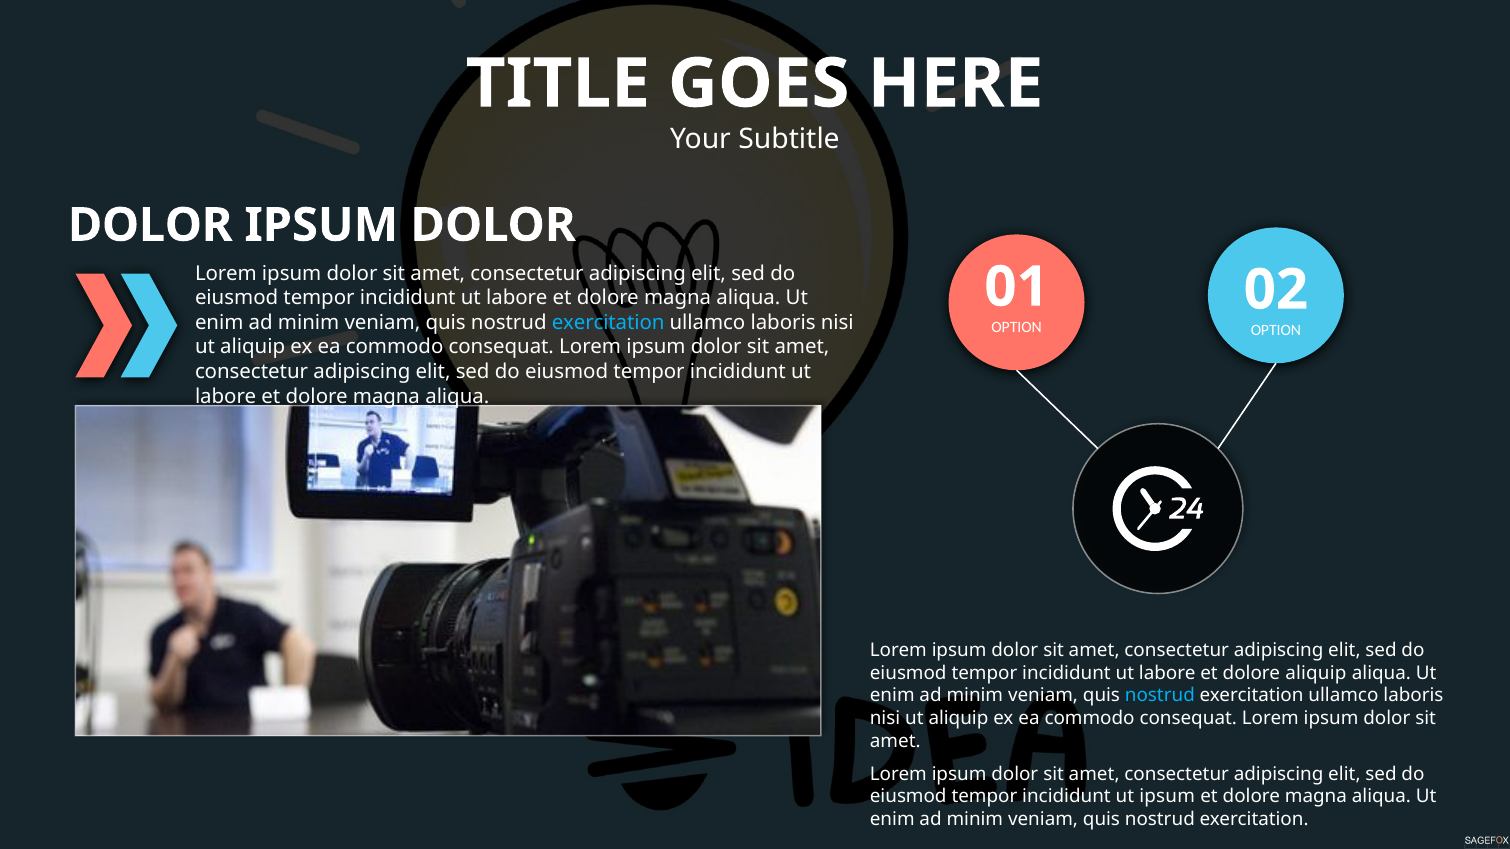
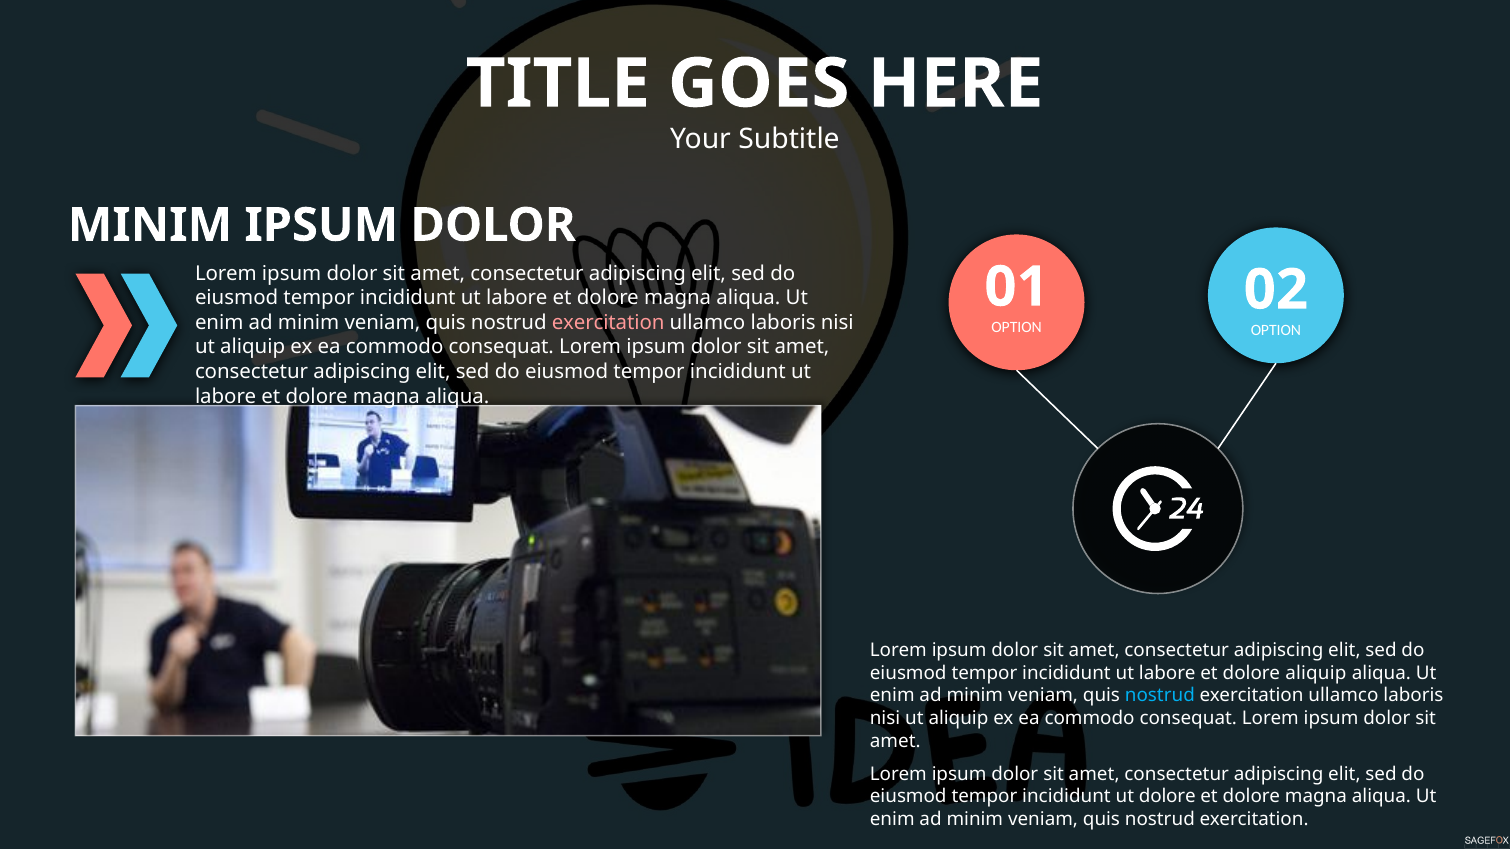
DOLOR: DOLOR -> MINIM (150, 225)
exercitation colour: light blue -> pink (608, 323)
ut ipsum: ipsum -> dolore (1167, 797)
